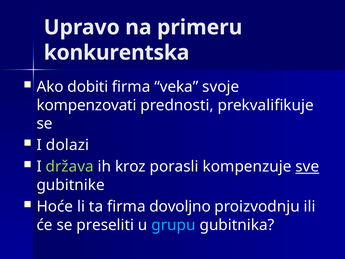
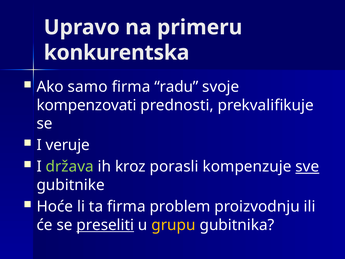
dobiti: dobiti -> samo (88, 87)
veka: veka -> radu (176, 87)
dolazi: dolazi -> veruje (68, 145)
dovoljno: dovoljno -> problem (180, 206)
preseliti underline: none -> present (105, 225)
grupu colour: light blue -> yellow (174, 225)
